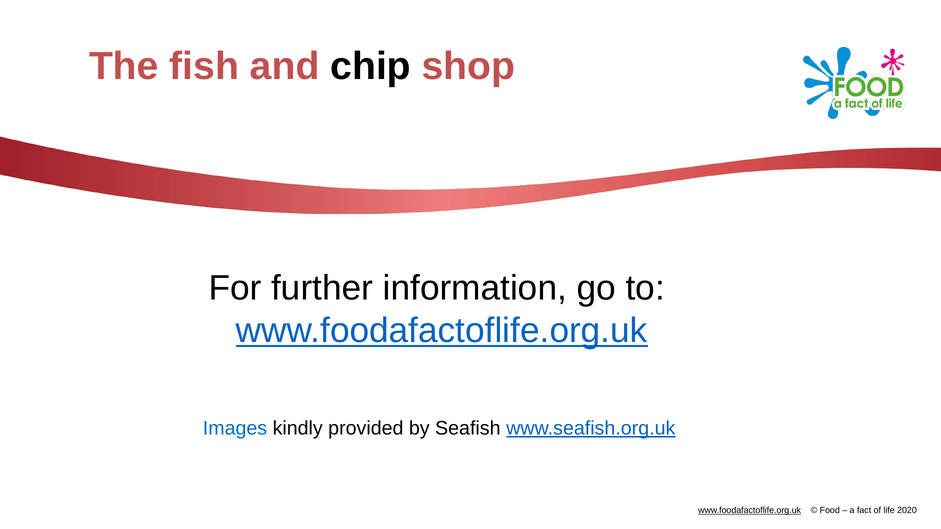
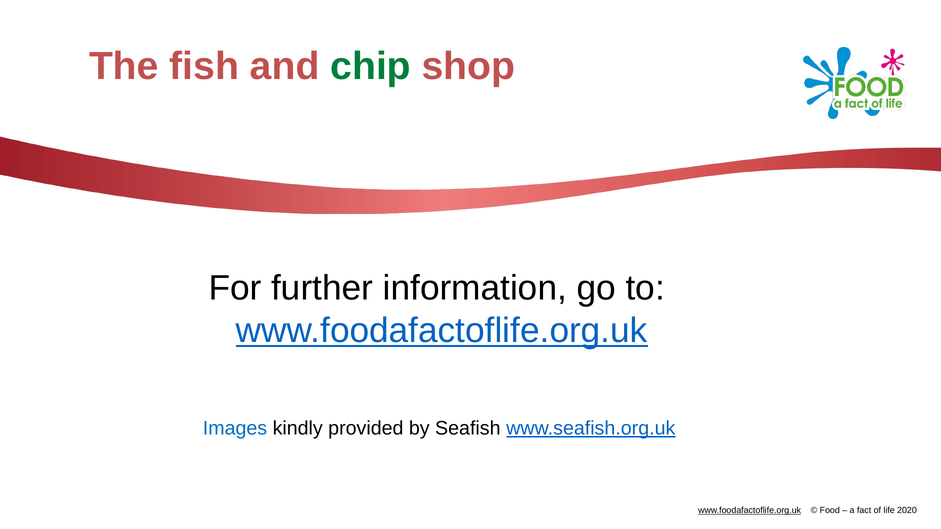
chip colour: black -> green (371, 66)
